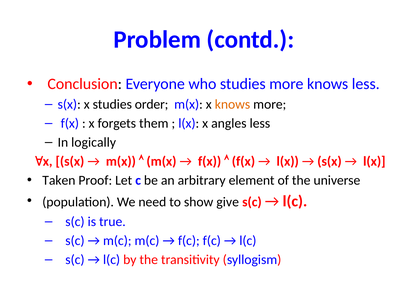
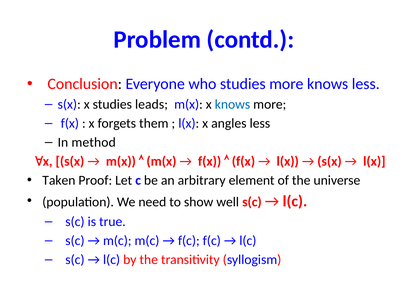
order: order -> leads (151, 104)
knows colour: orange -> blue (233, 104)
logically: logically -> method (94, 142)
give: give -> well (228, 202)
